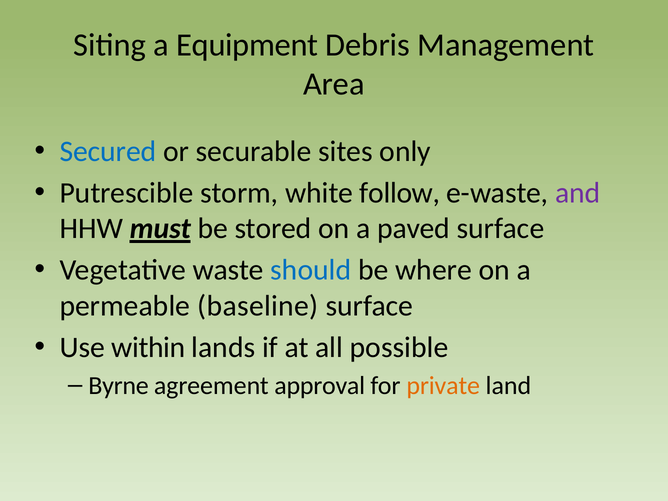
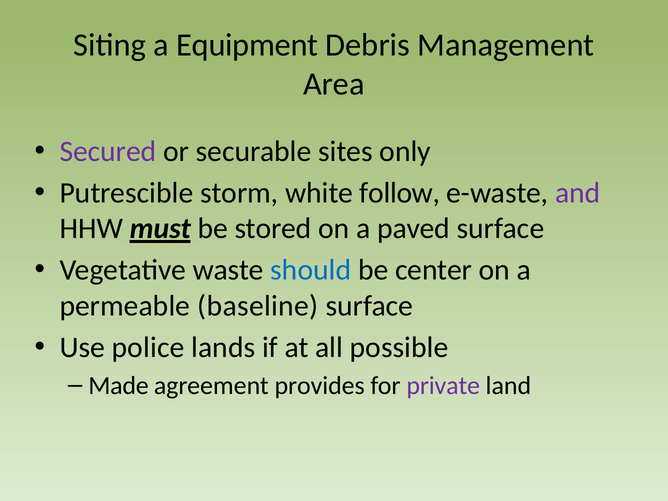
Secured colour: blue -> purple (108, 151)
where: where -> center (434, 270)
within: within -> police (148, 347)
Byrne: Byrne -> Made (119, 386)
approval: approval -> provides (320, 386)
private colour: orange -> purple (443, 386)
